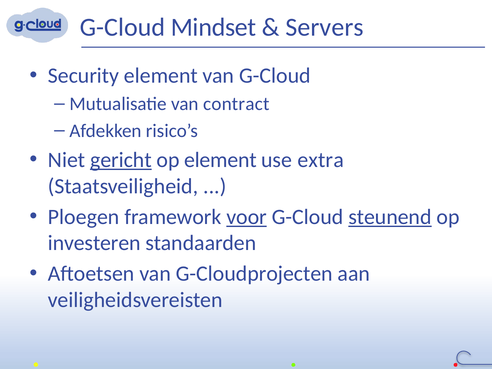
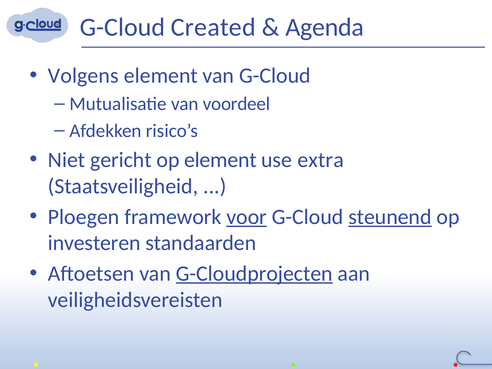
Mindset: Mindset -> Created (213, 27)
Servers: Servers -> Agenda (325, 27)
Security: Security -> Volgens (83, 76)
contract: contract -> voordeel (236, 104)
gericht underline: present -> none (121, 160)
G-Cloudprojecten underline: none -> present (254, 274)
